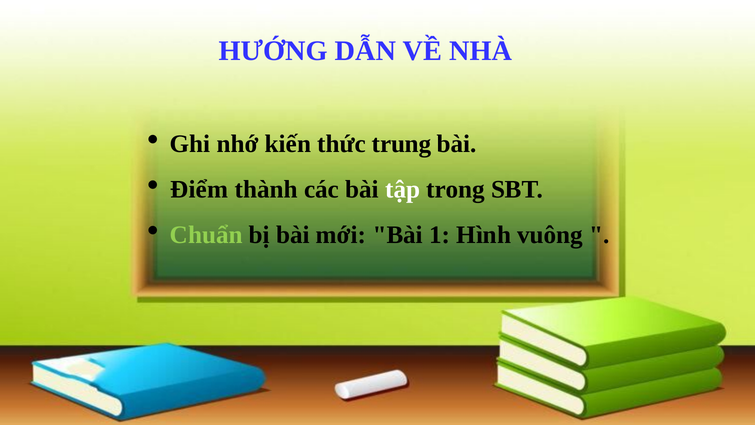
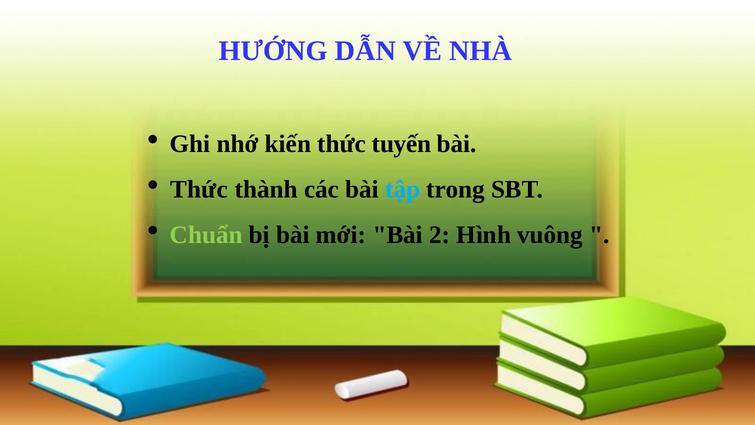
trung: trung -> tuyến (402, 144)
Điểm: Điểm -> Thức (199, 189)
tập colour: white -> light blue (403, 189)
1: 1 -> 2 (440, 235)
